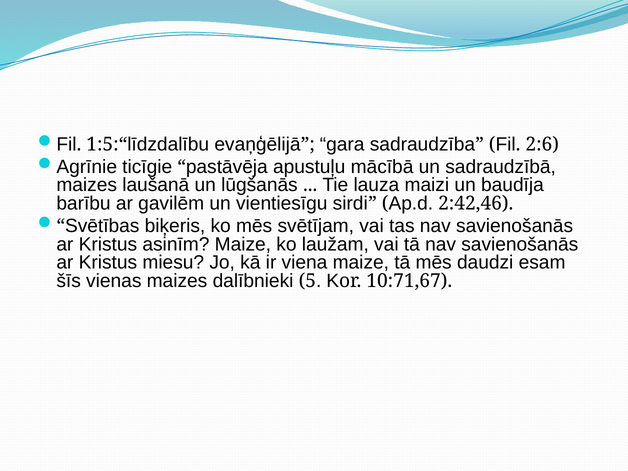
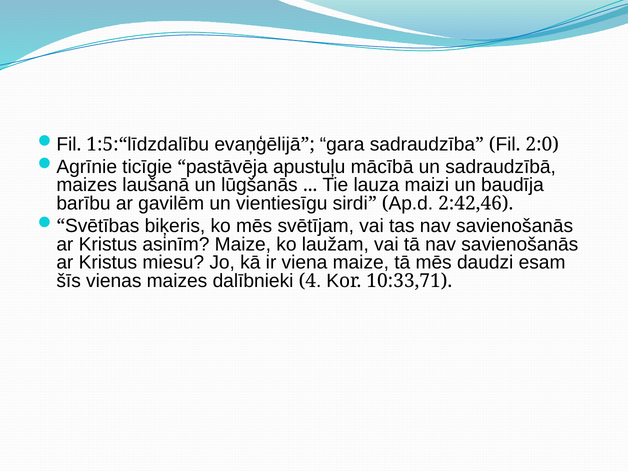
2:6: 2:6 -> 2:0 (542, 144)
5: 5 -> 4 (307, 281)
10:71,67: 10:71,67 -> 10:33,71 (409, 281)
